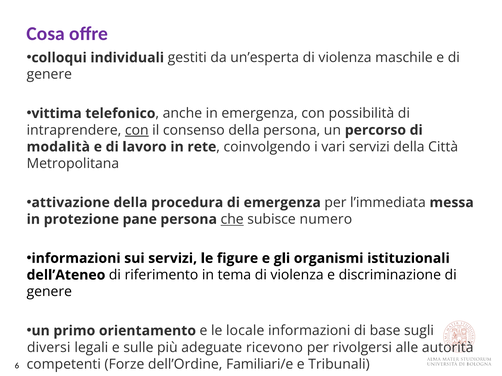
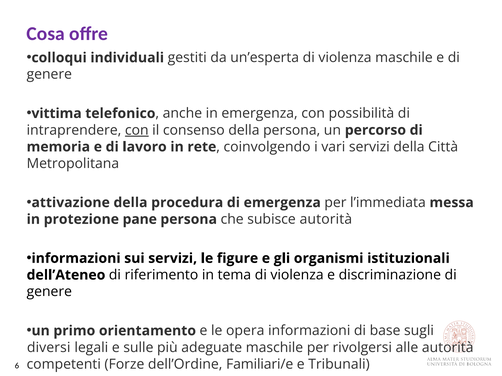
modalità: modalità -> memoria (58, 147)
che underline: present -> none (232, 220)
subisce numero: numero -> autorità (326, 220)
le locale: locale -> opera (245, 331)
adeguate ricevono: ricevono -> maschile (274, 348)
